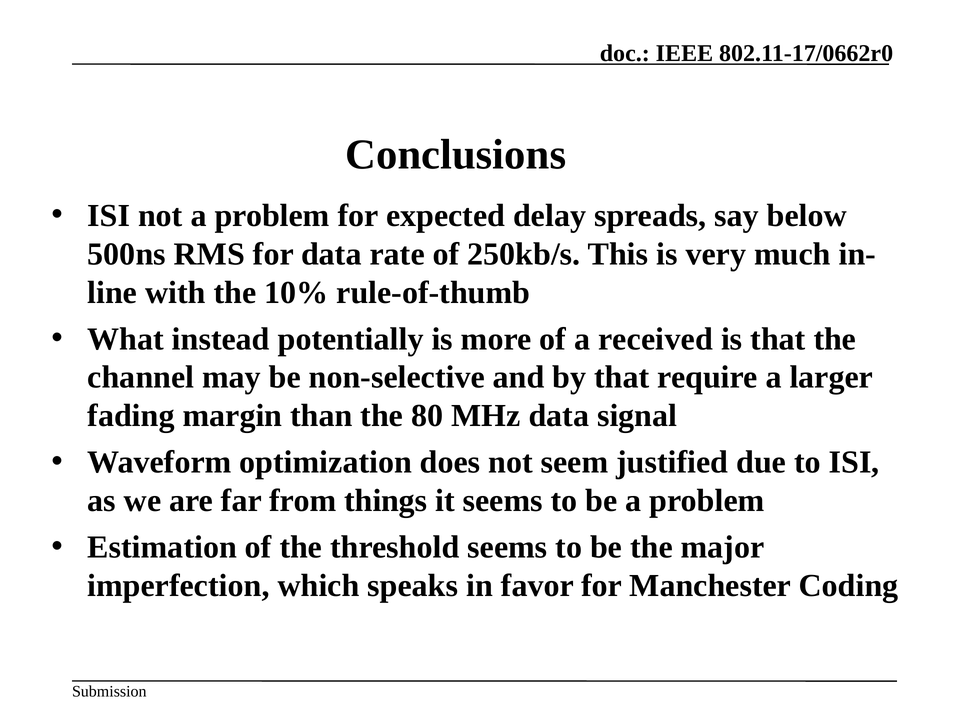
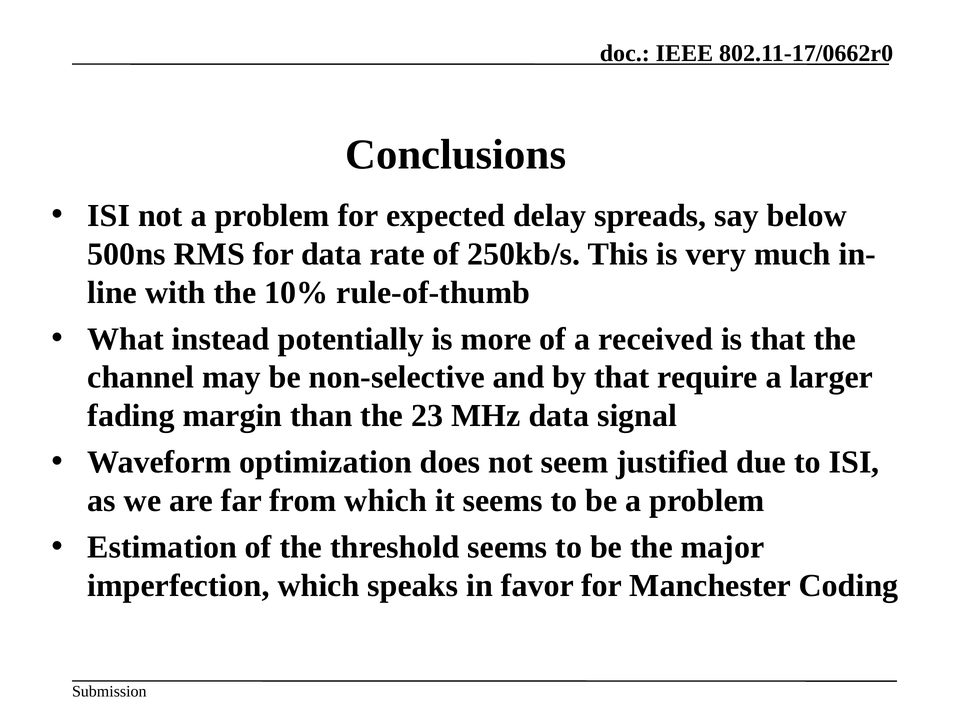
80: 80 -> 23 (427, 416)
from things: things -> which (386, 501)
